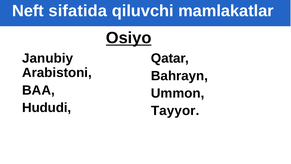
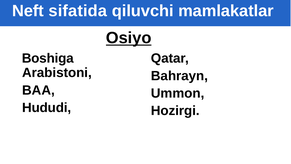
Janubiy: Janubiy -> Boshiga (48, 58)
Tayyor: Tayyor -> Hozirgi (175, 111)
